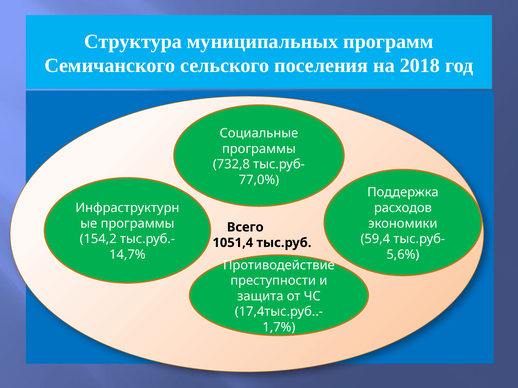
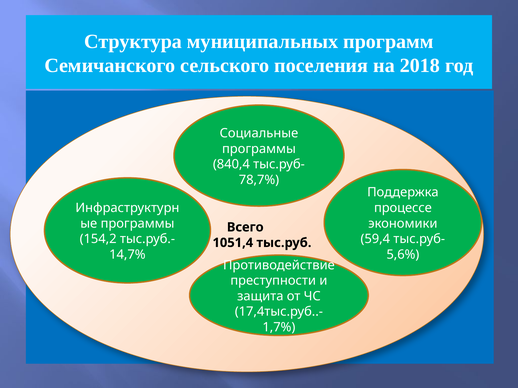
732,8: 732,8 -> 840,4 (231, 164)
77,0%: 77,0% -> 78,7% (259, 180)
расходов: расходов -> процессе (403, 208)
